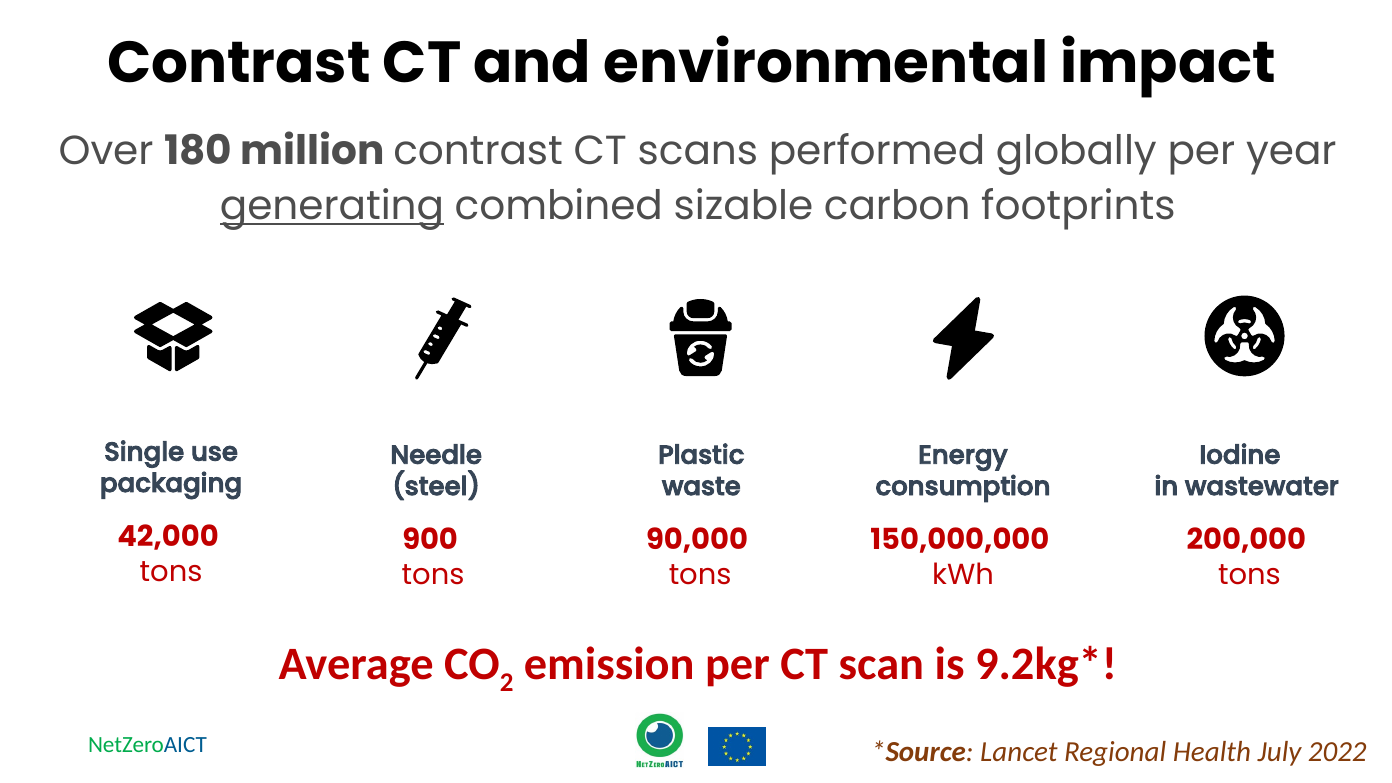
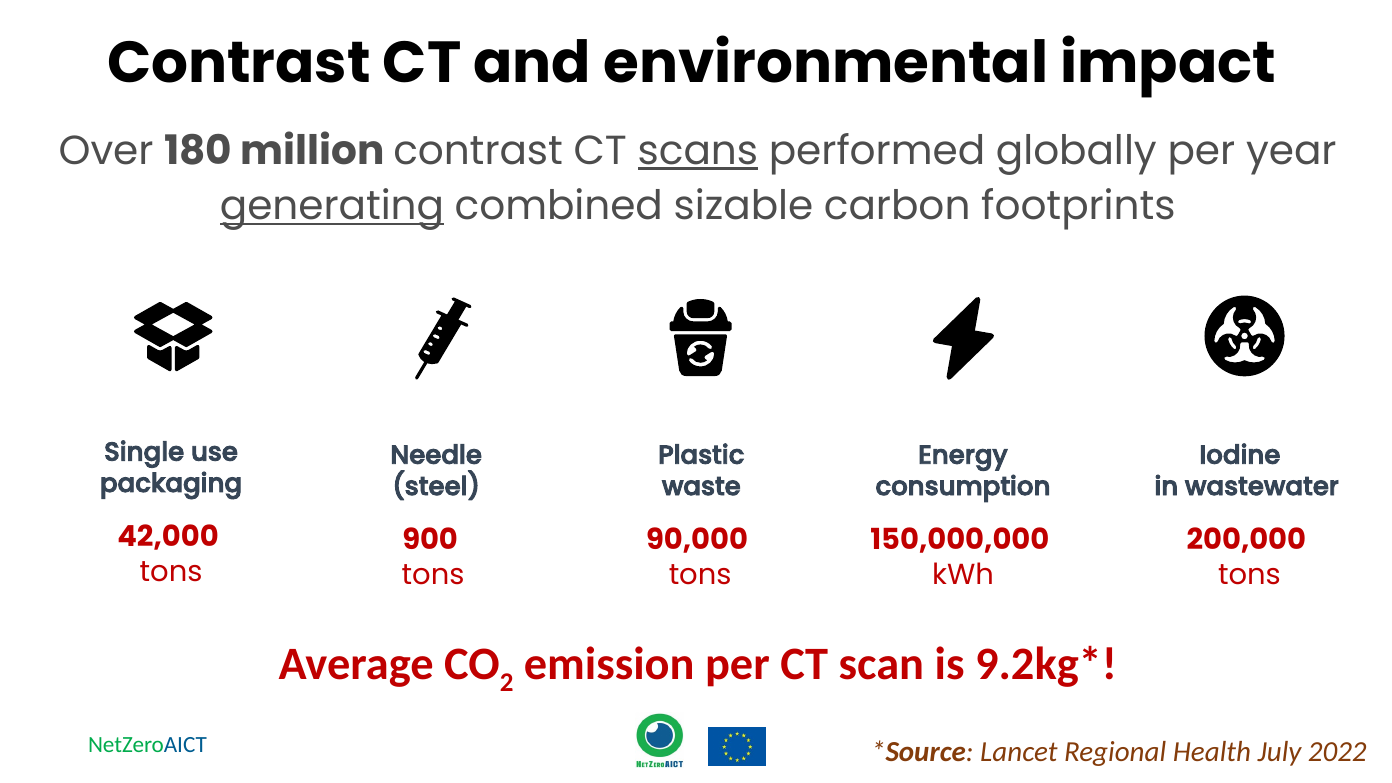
scans underline: none -> present (698, 151)
